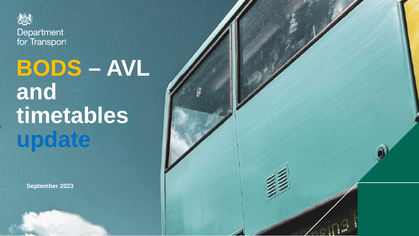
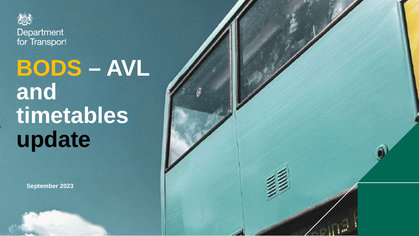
update colour: blue -> black (54, 139)
